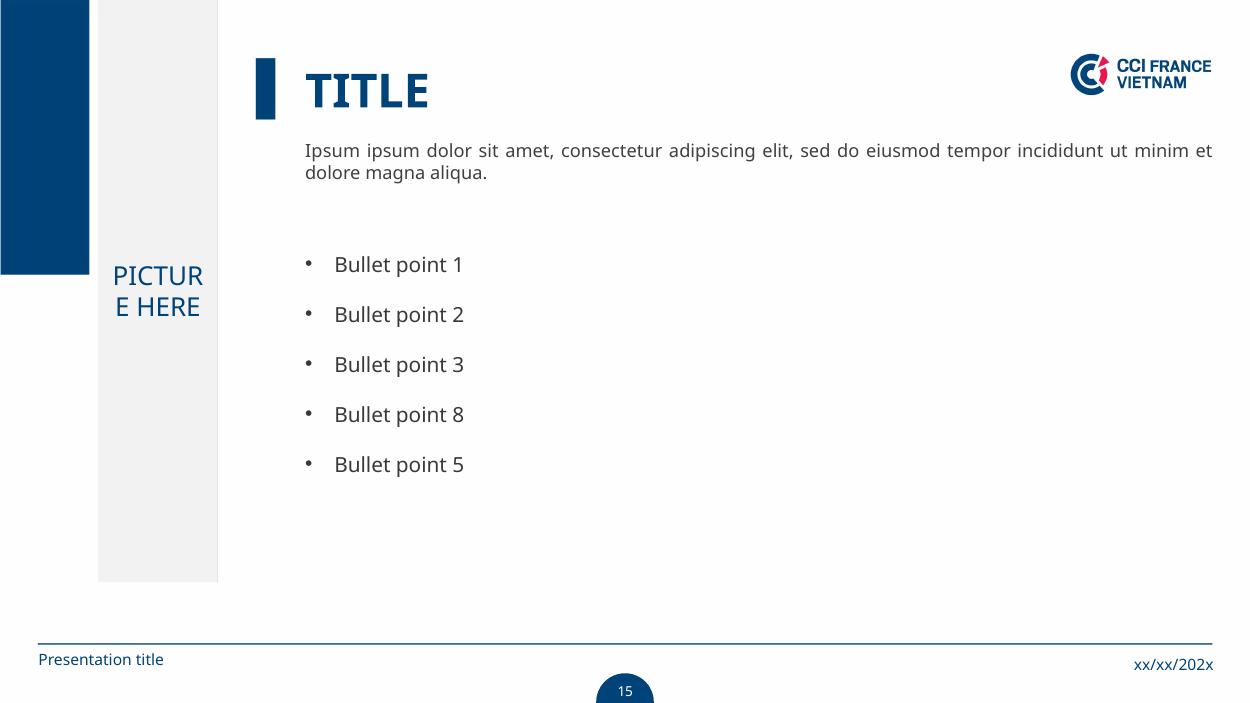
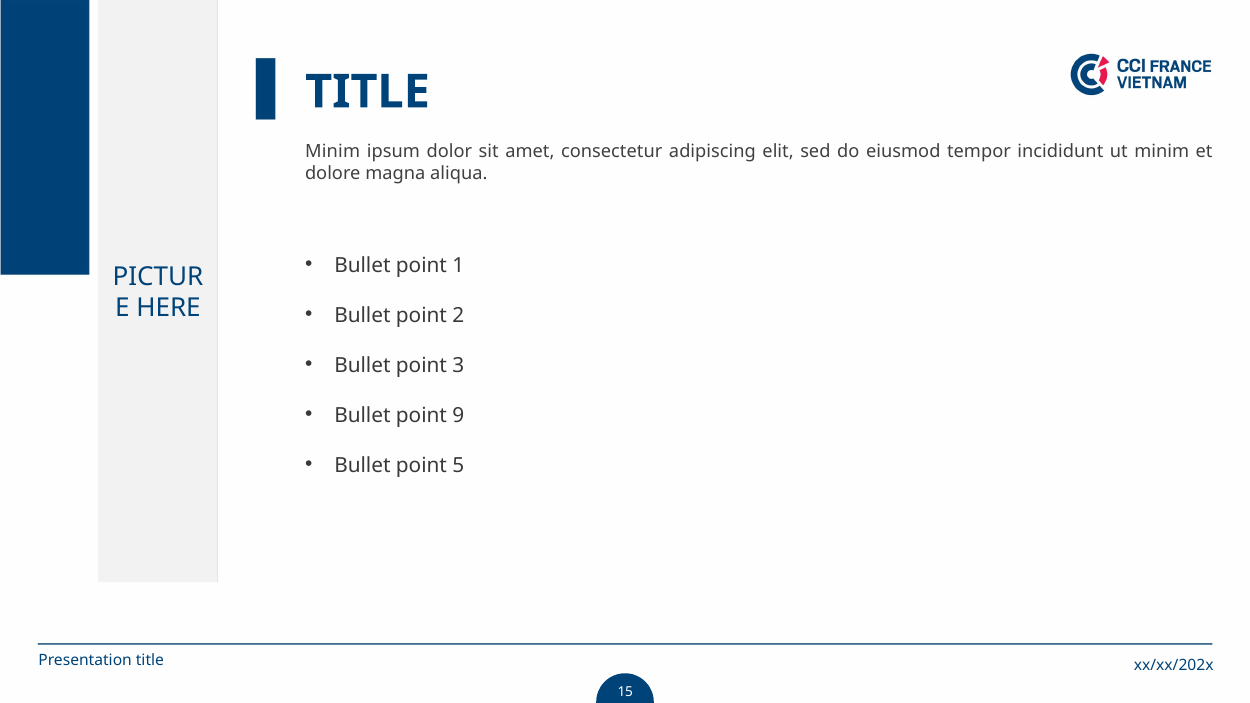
Ipsum: Ipsum -> Minim (333, 151)
8: 8 -> 9 (458, 415)
